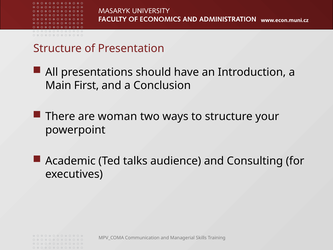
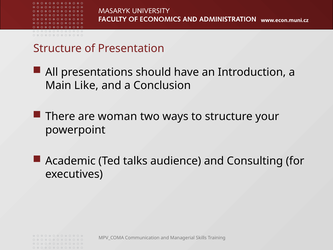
First: First -> Like (86, 85)
